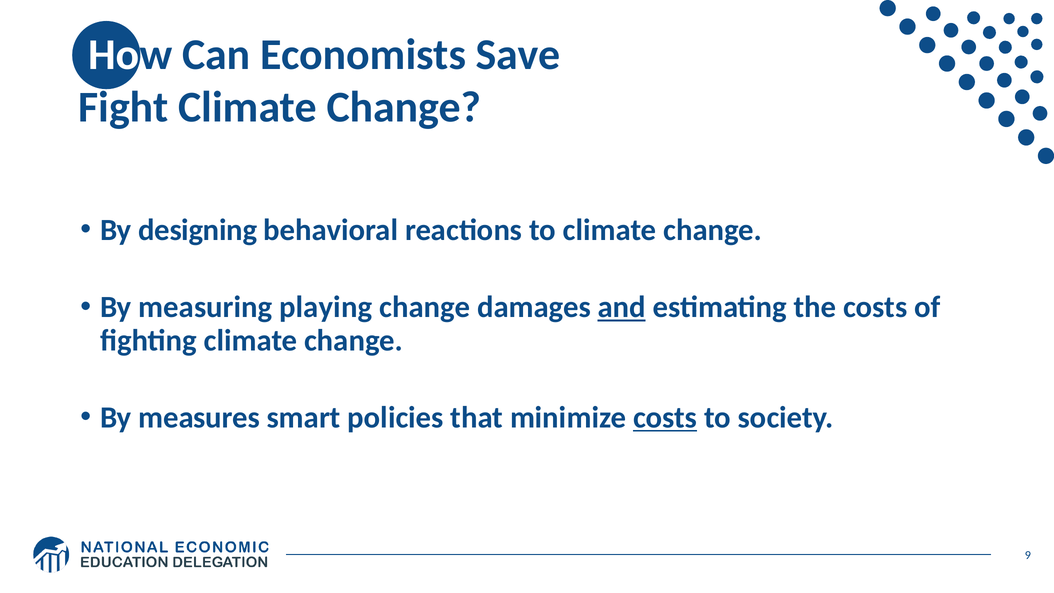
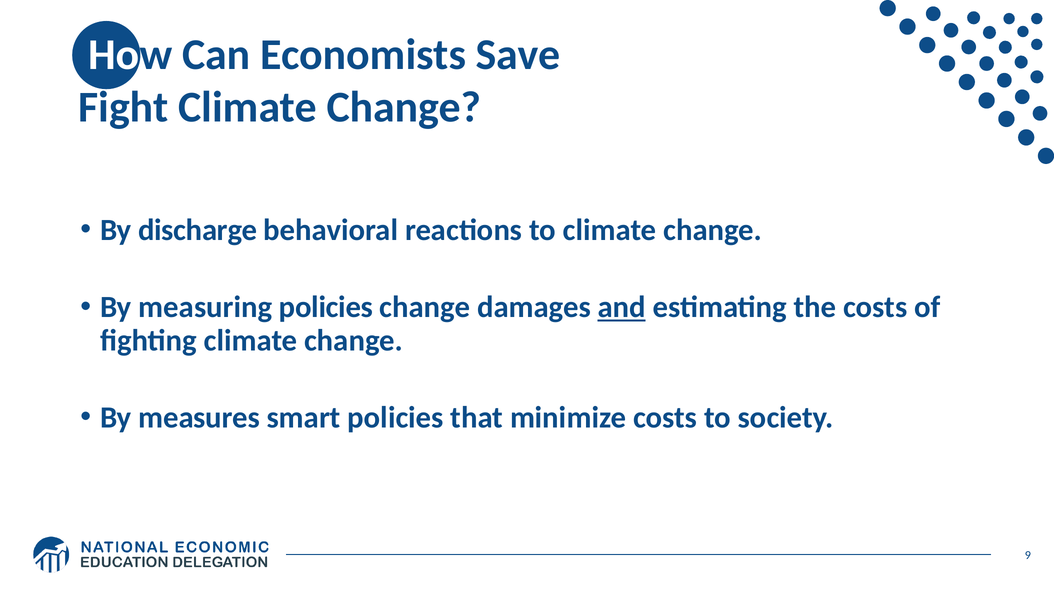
designing: designing -> discharge (198, 230)
measuring playing: playing -> policies (326, 307)
costs underline: present -> none (665, 417)
